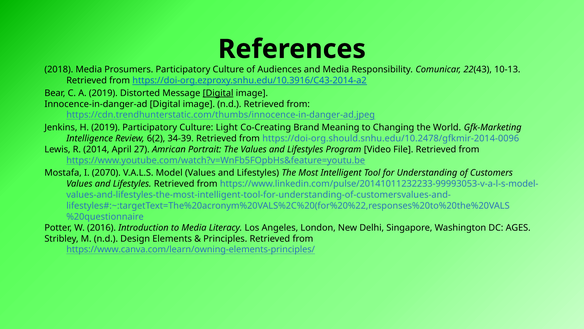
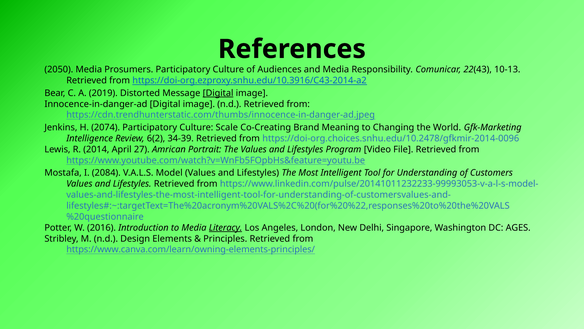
2018: 2018 -> 2050 (59, 69)
H 2019: 2019 -> 2074 (106, 127)
Light: Light -> Scale (227, 127)
https://doi-org.should.snhu.edu/10.2478/gfkmir-2014-0096: https://doi-org.should.snhu.edu/10.2478/gfkmir-2014-0096 -> https://doi-org.choices.snhu.edu/10.2478/gfkmir-2014-0096 (391, 138)
2070: 2070 -> 2084 (106, 173)
Literacy underline: none -> present (226, 227)
